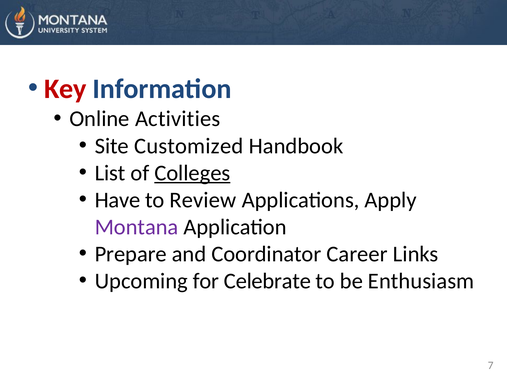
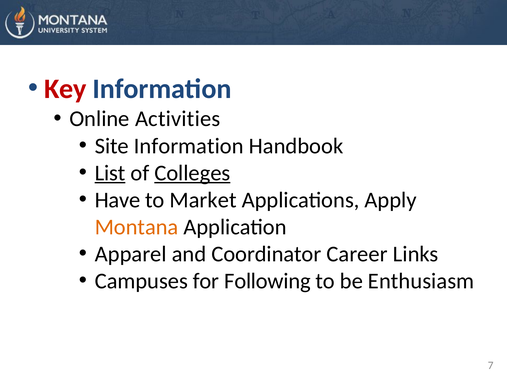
Site Customized: Customized -> Information (189, 146)
List underline: none -> present (110, 173)
Review: Review -> Market (203, 200)
Montana colour: purple -> orange (137, 227)
Prepare: Prepare -> Apparel (131, 254)
Upcoming: Upcoming -> Campuses (141, 281)
Celebrate: Celebrate -> Following (267, 281)
